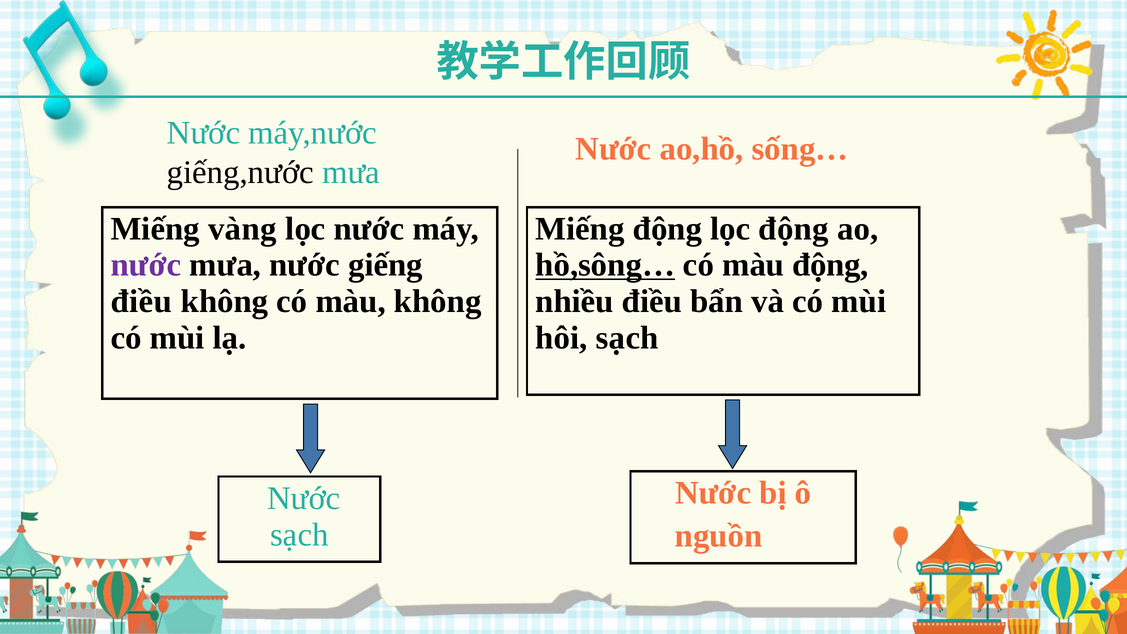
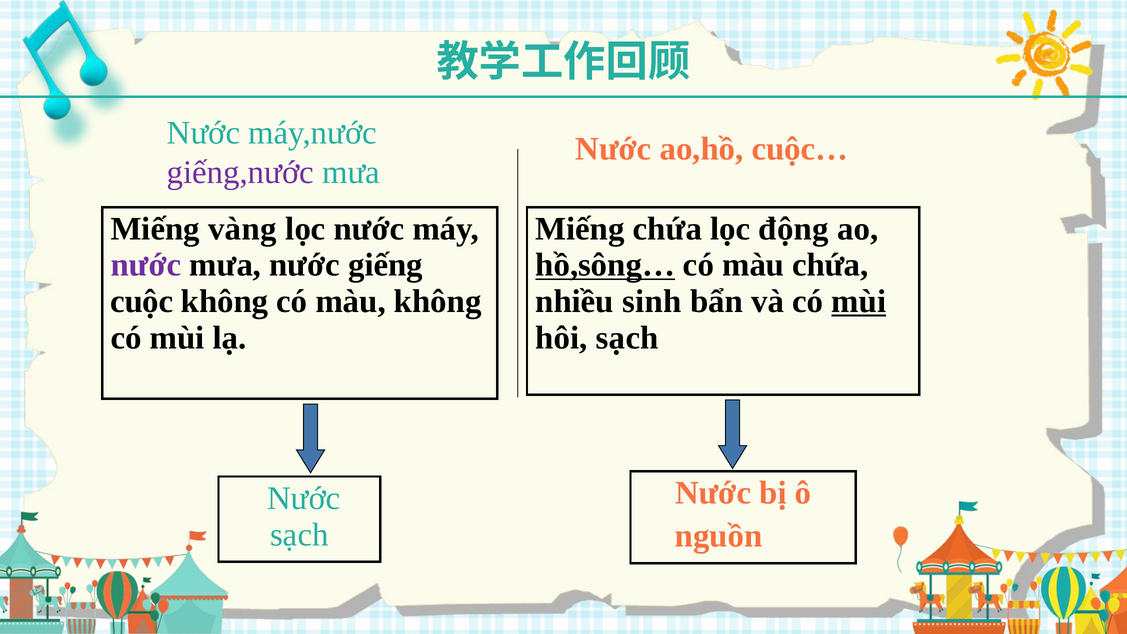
sống…: sống… -> cuộc… (800, 149)
giếng,nước colour: black -> purple (240, 172)
Miếng động: động -> chứa (667, 229)
màu động: động -> chứa (830, 265)
điều: điều -> cuộc (142, 301)
nhiều điều: điều -> sinh (652, 301)
mùi underline: none -> present (859, 301)
